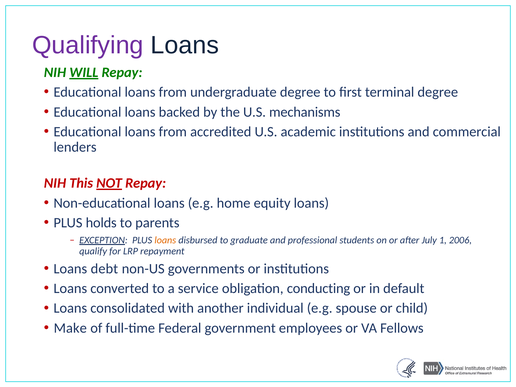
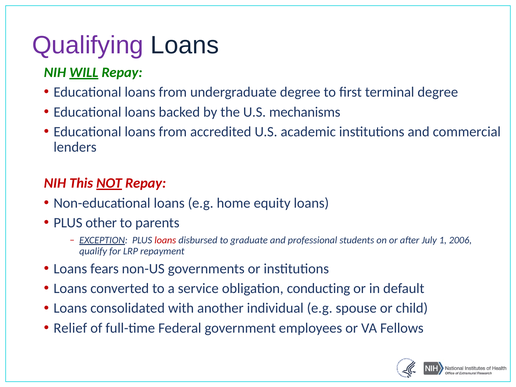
holds: holds -> other (101, 223)
loans colour: orange -> red (165, 240)
debt: debt -> fears (105, 269)
Make: Make -> Relief (70, 328)
